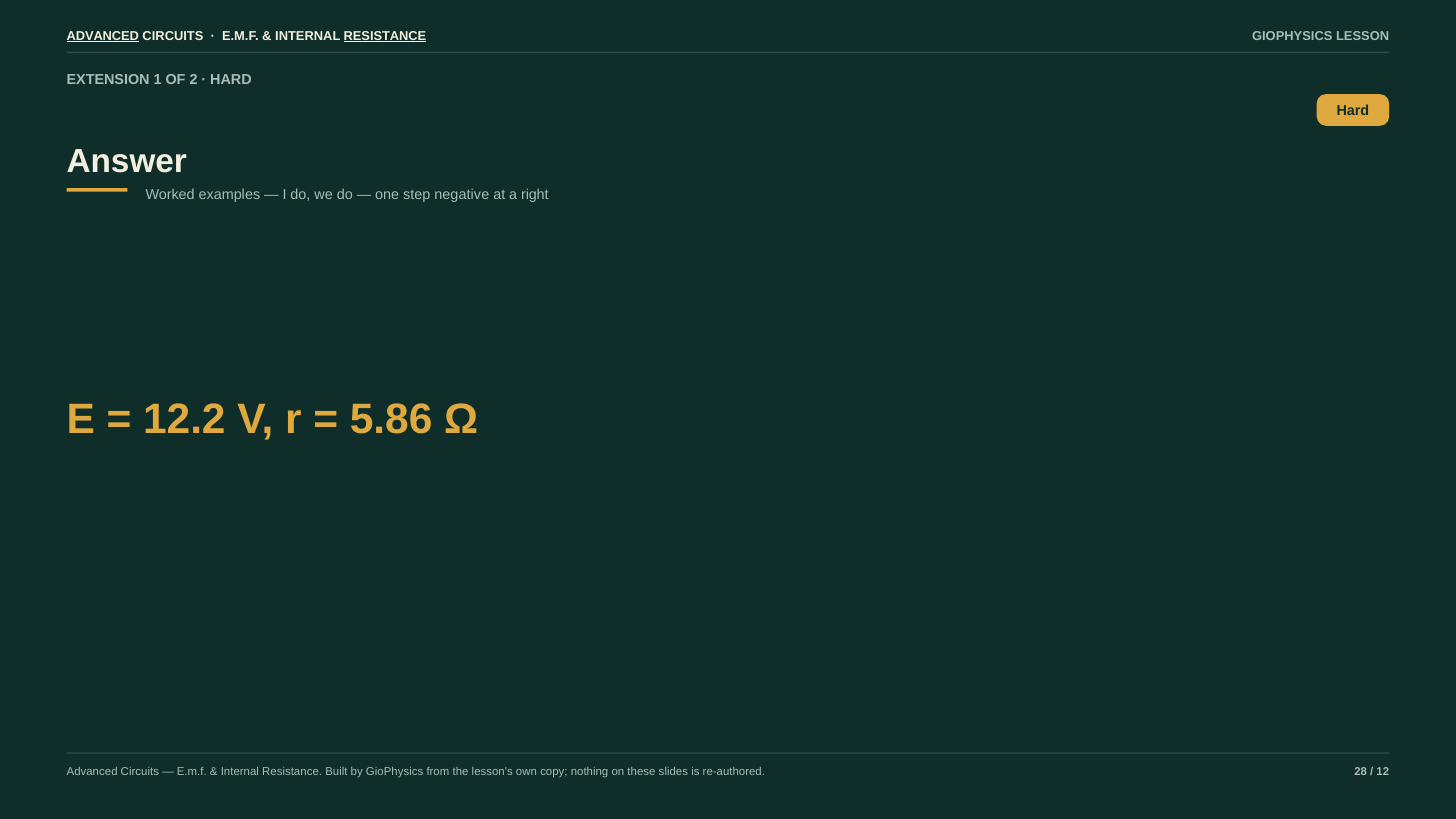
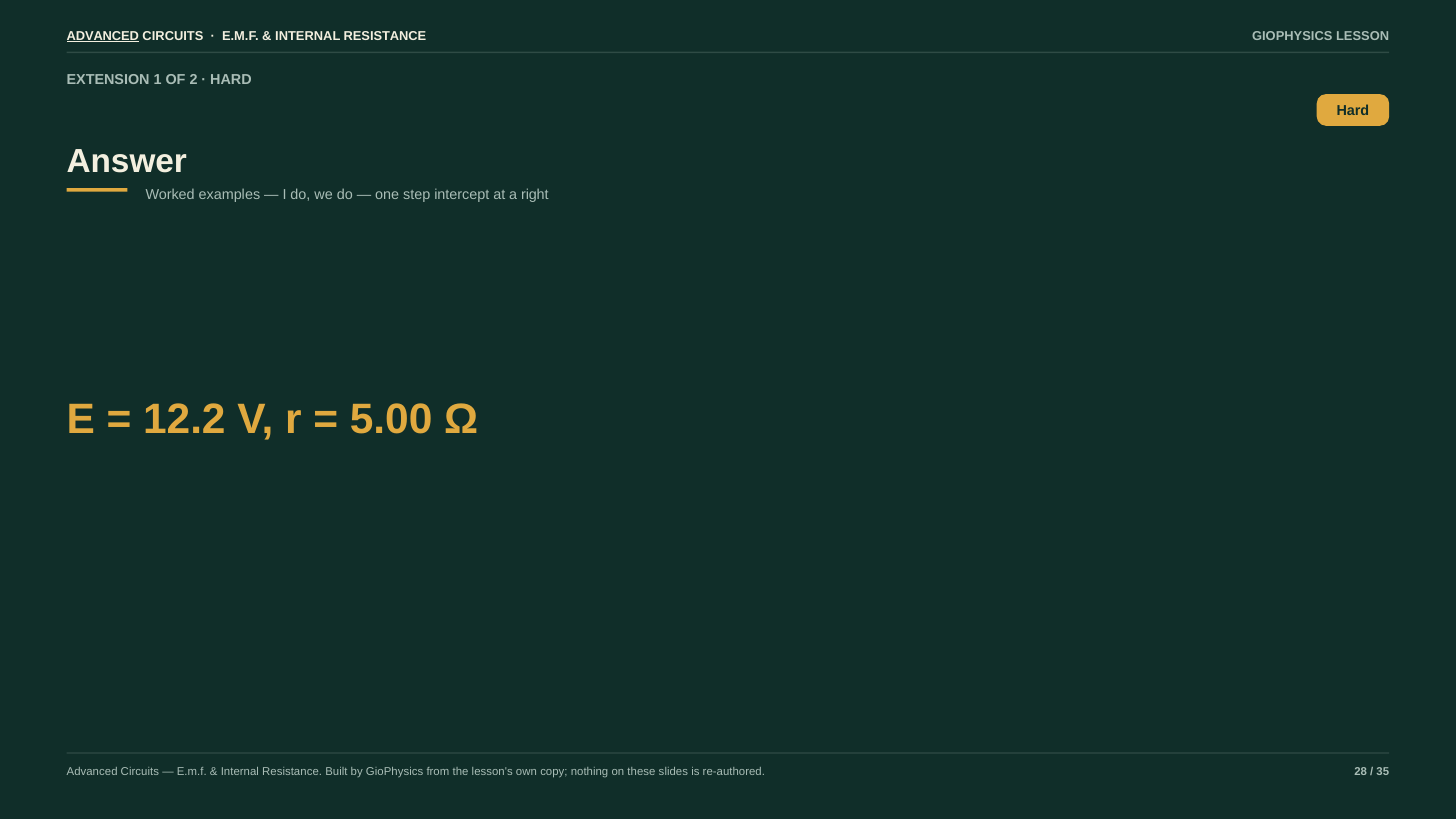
RESISTANCE underline: present -> none (385, 36)
negative: negative -> intercept (462, 195)
5.86: 5.86 -> 5.00 (391, 420)
12: 12 -> 35 (1383, 772)
